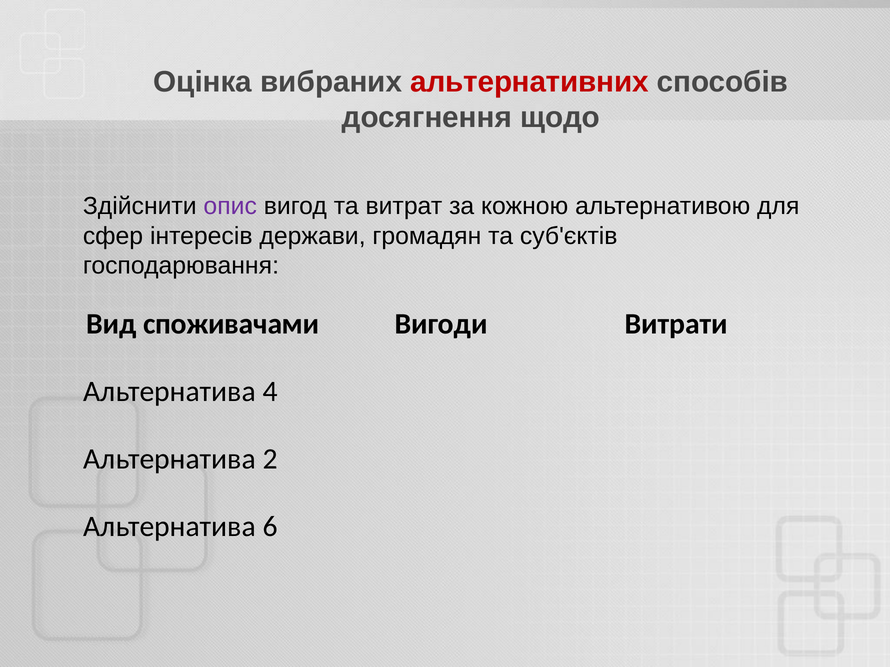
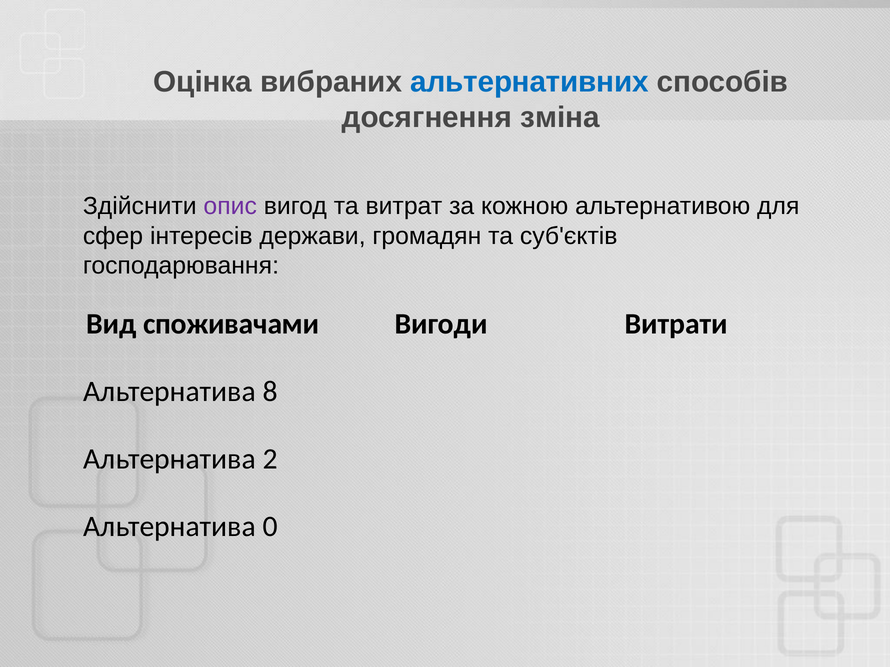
альтернативних colour: red -> blue (530, 82)
щодо: щодо -> зміна (560, 118)
4: 4 -> 8 (270, 392)
6: 6 -> 0 (270, 527)
